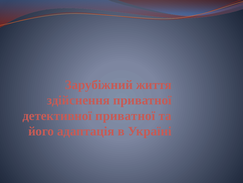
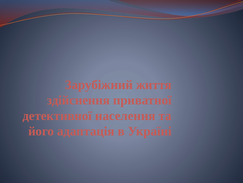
детективної приватної: приватної -> населення (125, 115)
